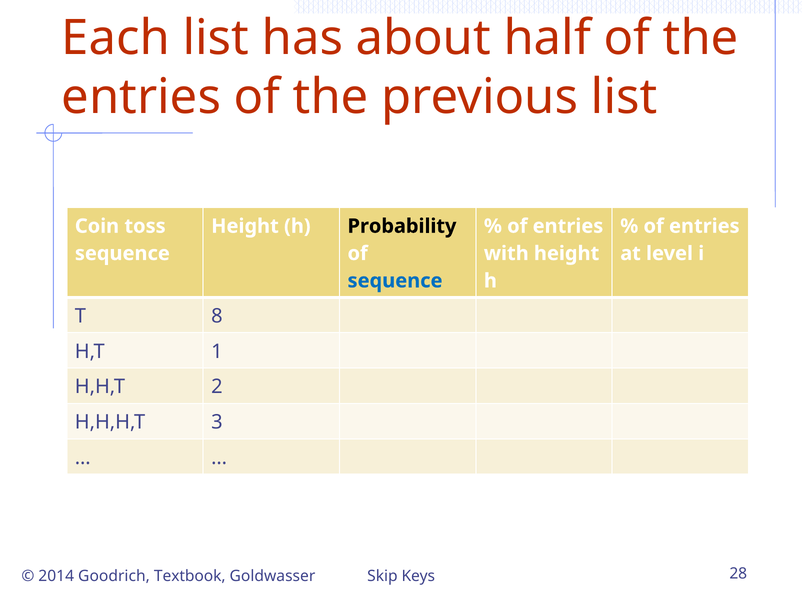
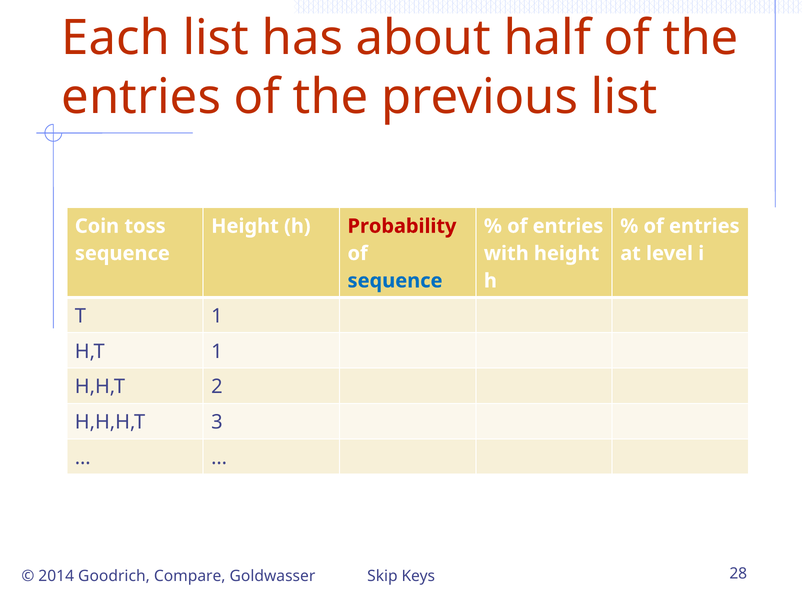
Probability colour: black -> red (402, 226)
T 8: 8 -> 1 (217, 316)
Textbook: Textbook -> Compare (190, 576)
